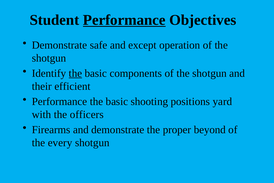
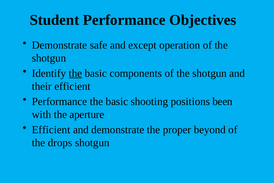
Performance underline: present -> none (124, 20)
yard: yard -> been (223, 101)
officers: officers -> aperture (87, 114)
Firearms: Firearms -> Efficient (51, 129)
every: every -> drops (60, 142)
